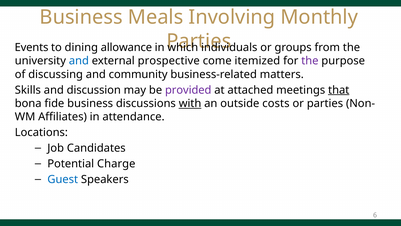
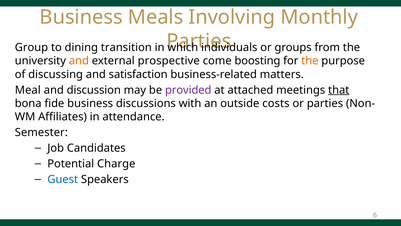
Events: Events -> Group (31, 47)
allowance: allowance -> transition (126, 47)
and colour: blue -> orange (79, 61)
itemized: itemized -> boosting (257, 61)
the colour: purple -> orange (310, 61)
community: community -> satisfaction (138, 74)
Skills: Skills -> Meal (28, 90)
with underline: present -> none (190, 103)
Locations: Locations -> Semester (41, 132)
